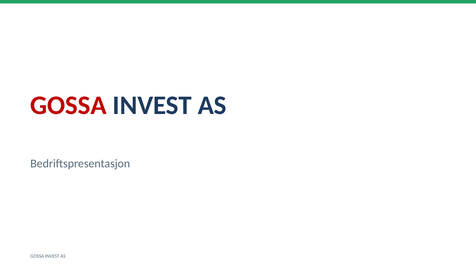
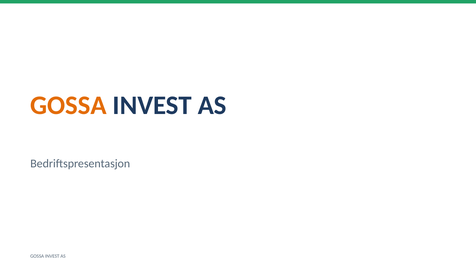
GOSSA colour: red -> orange (68, 106)
